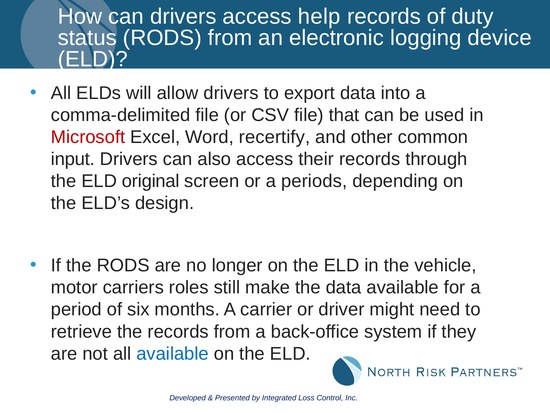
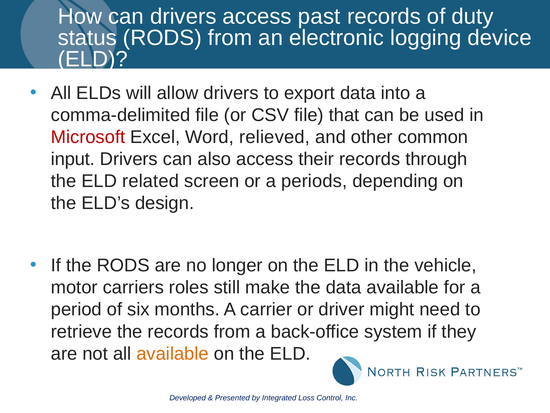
help: help -> past (319, 17)
recertify: recertify -> relieved (275, 137)
original: original -> related (151, 181)
available colour: blue -> orange (173, 353)
